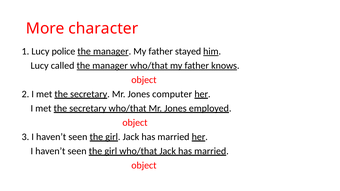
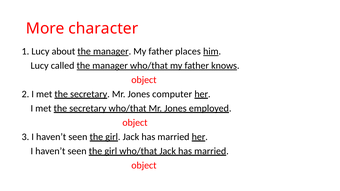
police: police -> about (63, 51)
stayed: stayed -> places (188, 51)
